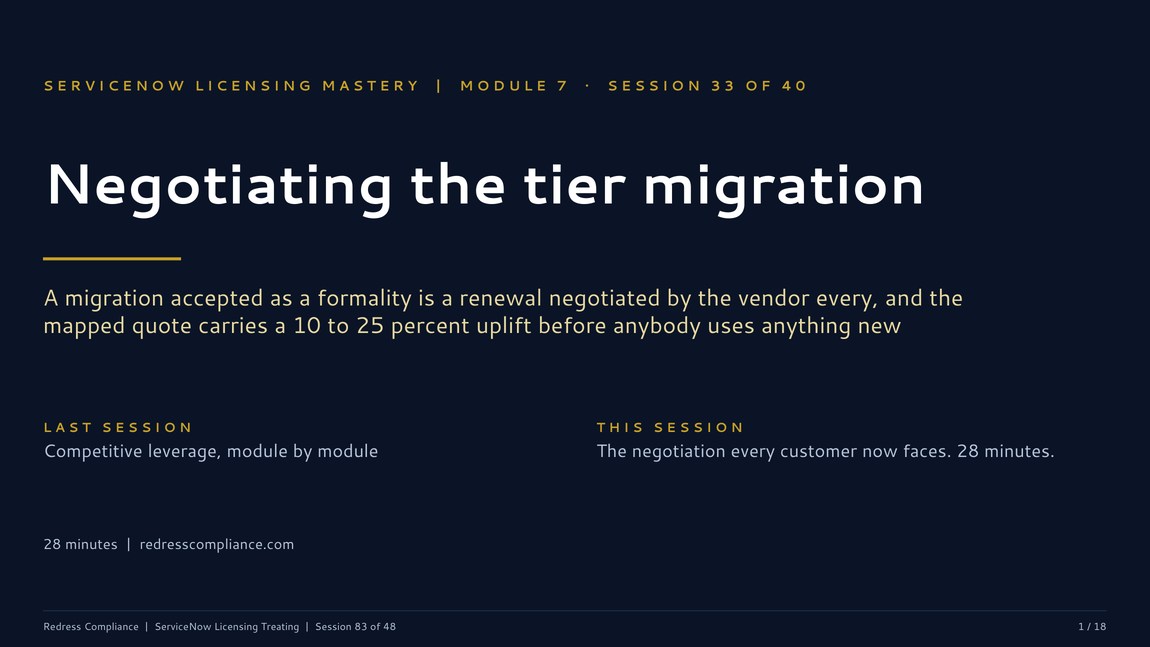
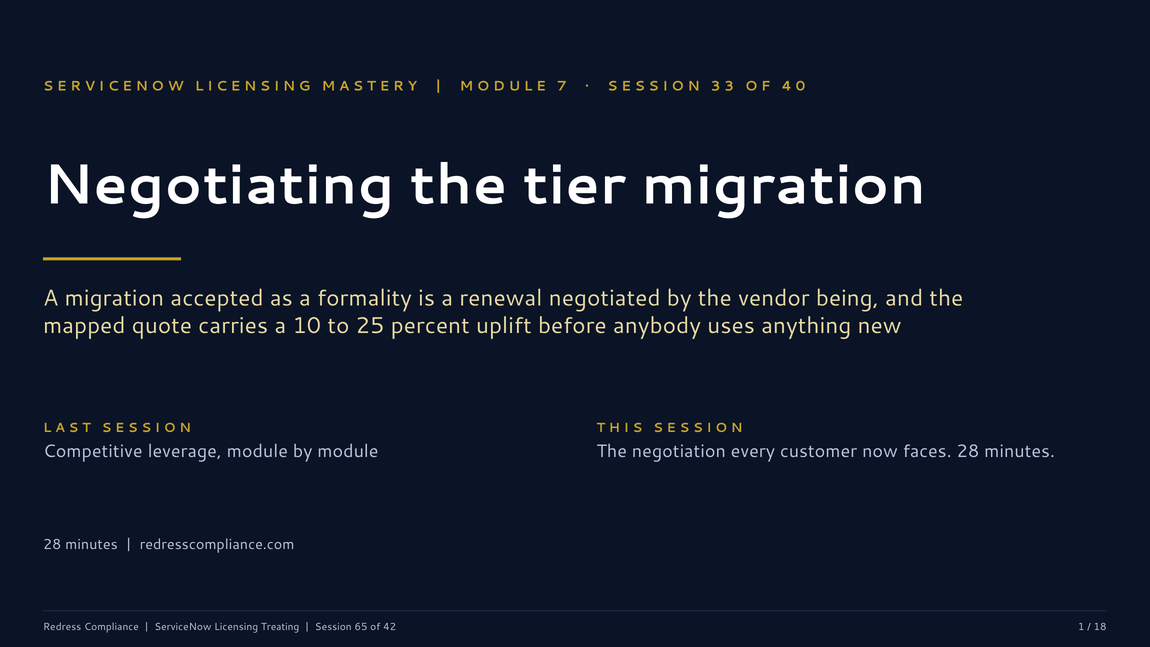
vendor every: every -> being (847, 298)
83: 83 -> 65 (361, 627)
48: 48 -> 42 (390, 627)
